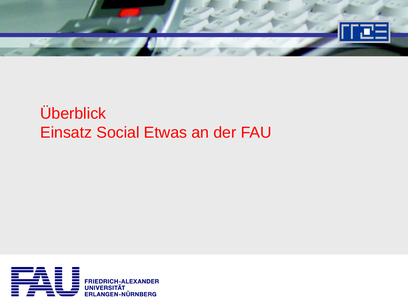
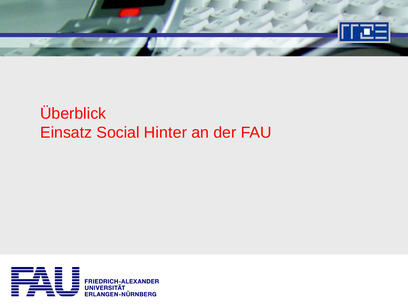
Etwas: Etwas -> Hinter (165, 133)
